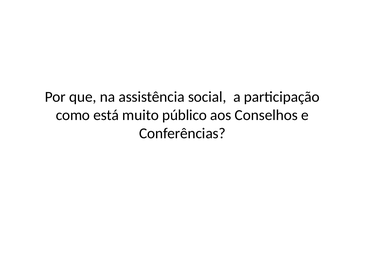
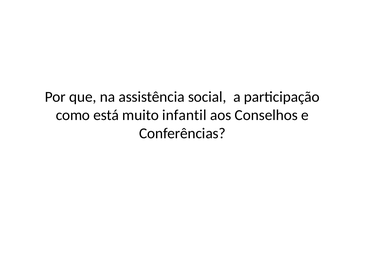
público: público -> infantil (184, 115)
